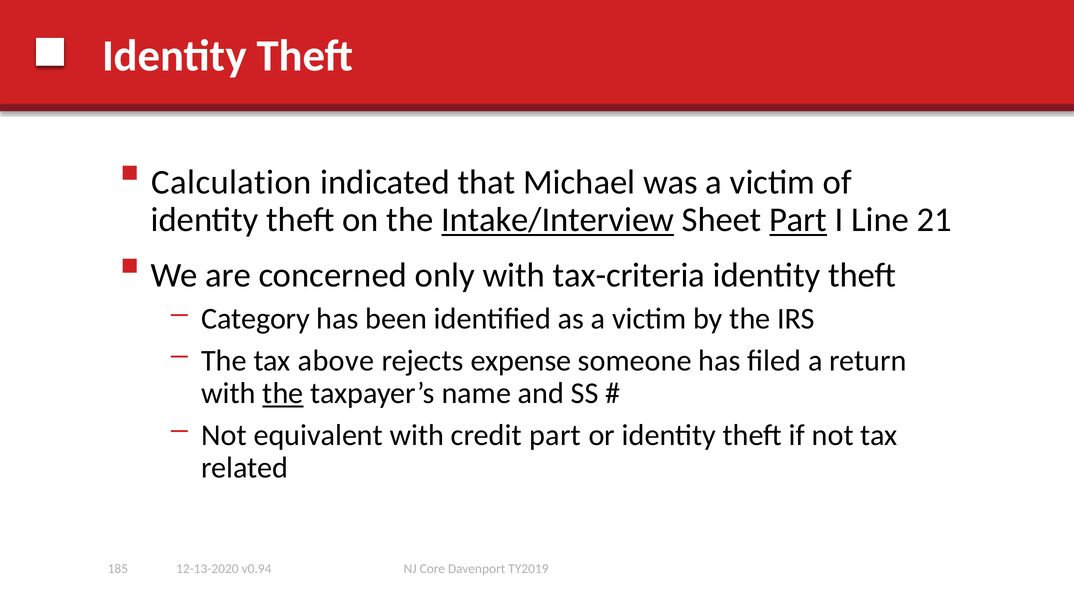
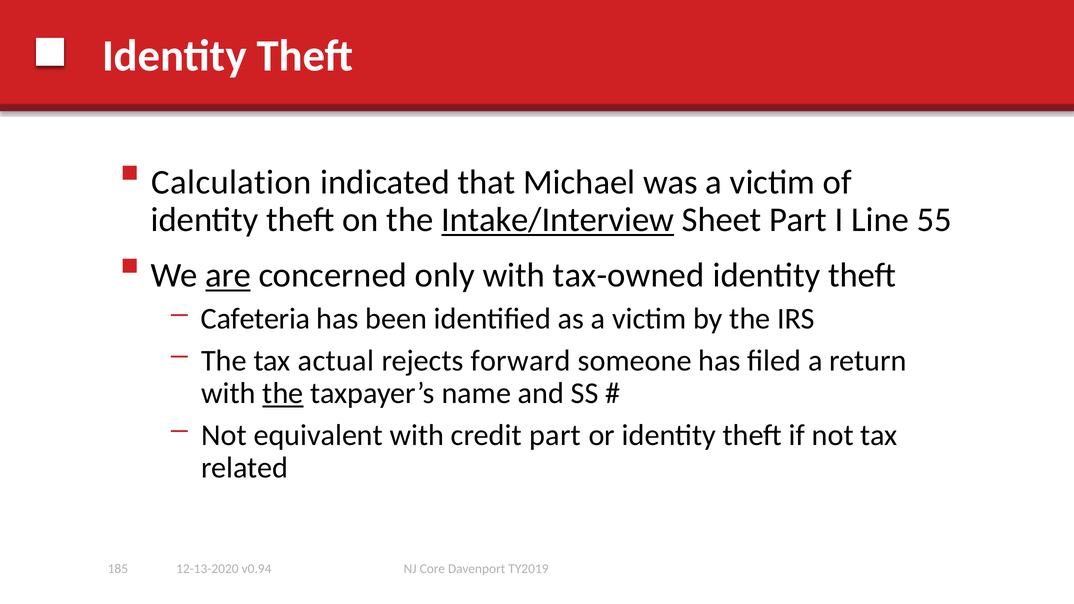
Part underline: present -> none (798, 220)
21: 21 -> 55 (934, 220)
are underline: none -> present (228, 276)
tax-criteria: tax-criteria -> tax-owned (629, 276)
Category: Category -> Cafeteria (256, 319)
above: above -> actual (336, 361)
expense: expense -> forward (521, 361)
